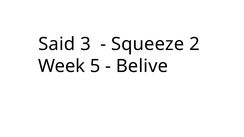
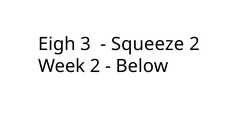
Said: Said -> Eigh (57, 44)
Week 5: 5 -> 2 (95, 66)
Belive: Belive -> Below (142, 66)
